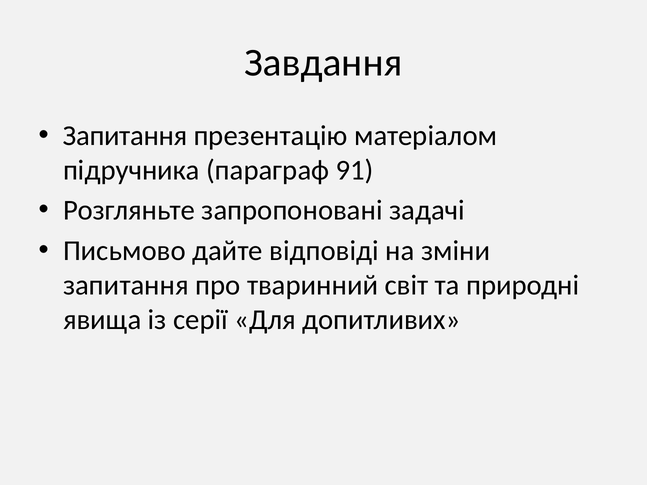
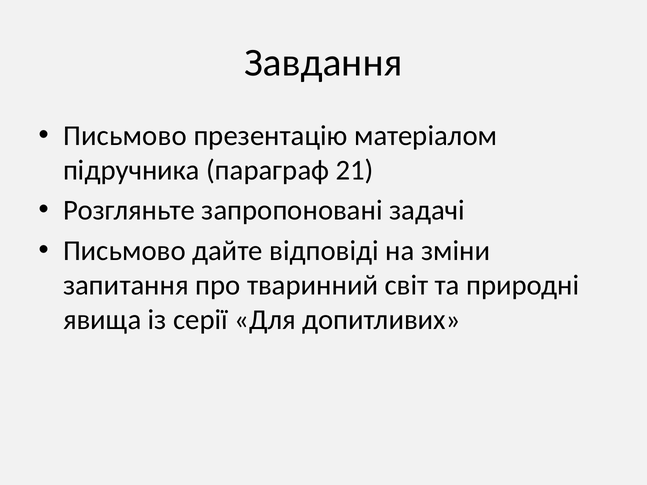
Запитання: Запитання -> Письмово (125, 136)
91: 91 -> 21 (355, 170)
